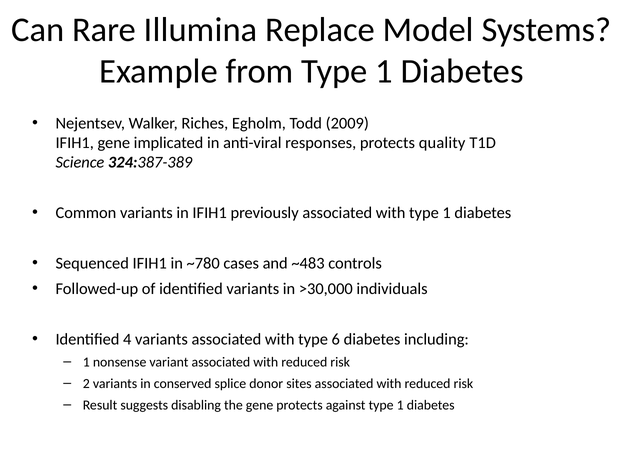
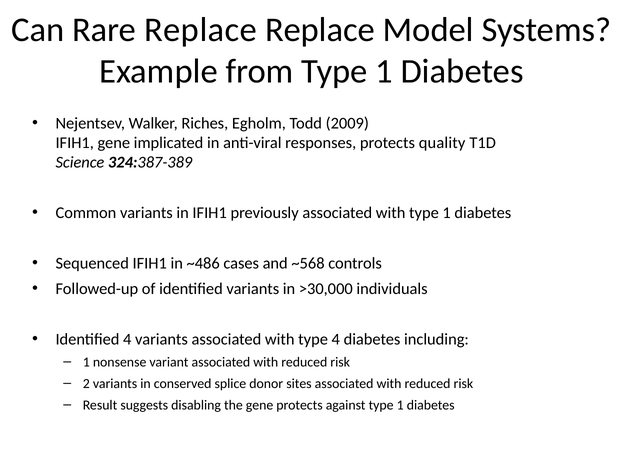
Rare Illumina: Illumina -> Replace (201, 30)
~780: ~780 -> ~486 (203, 264)
~483: ~483 -> ~568 (308, 264)
type 6: 6 -> 4 (336, 339)
